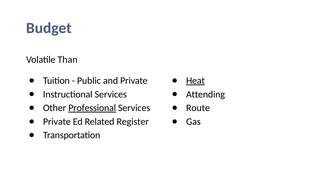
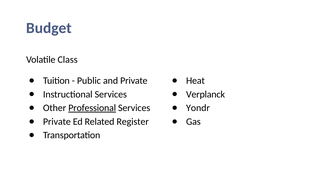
Than: Than -> Class (68, 60)
Heat underline: present -> none (195, 81)
Attending: Attending -> Verplanck (206, 94)
Route: Route -> Yondr (198, 108)
